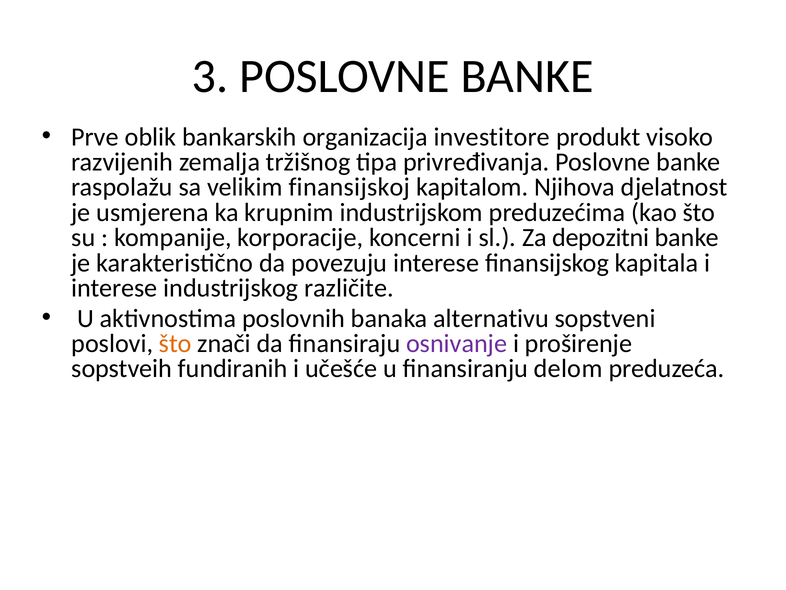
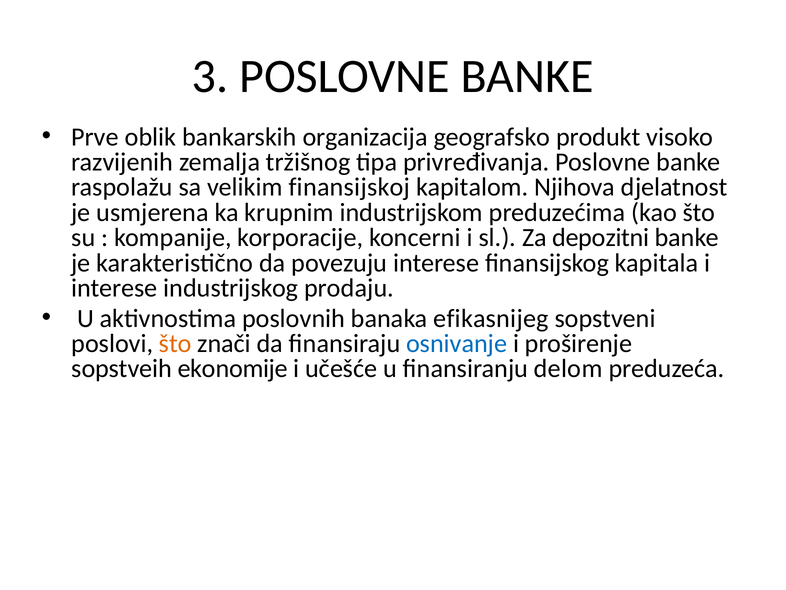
investitore: investitore -> geografsko (492, 137)
različite: različite -> prodaju (349, 288)
alternativu: alternativu -> efikasnijeg (491, 318)
osnivanje colour: purple -> blue (457, 343)
fundiranih: fundiranih -> ekonomije (233, 369)
